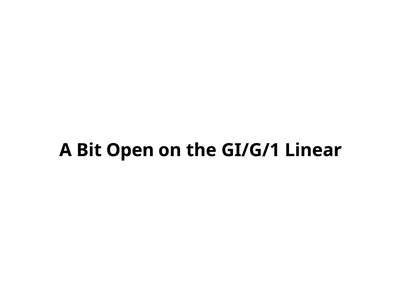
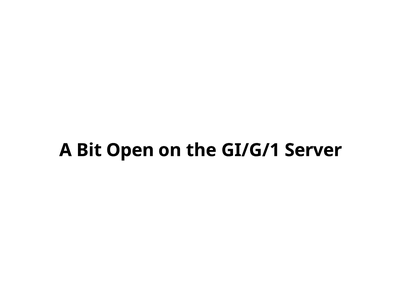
Linear: Linear -> Server (313, 150)
